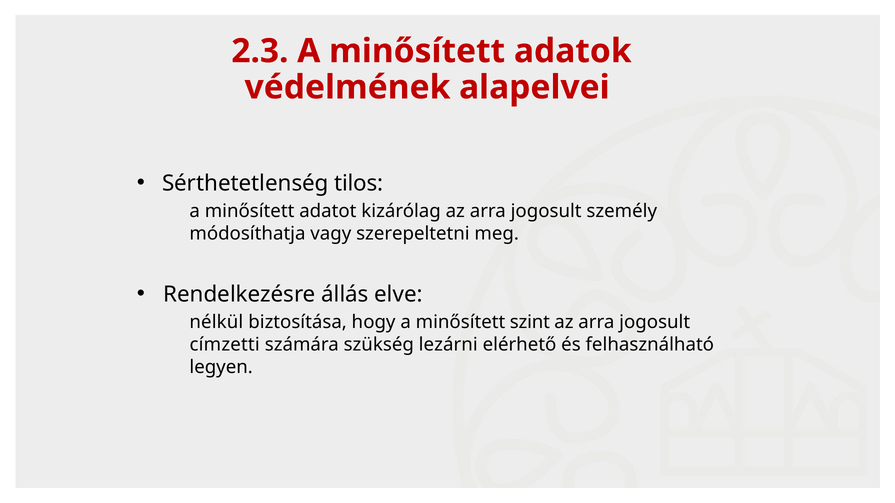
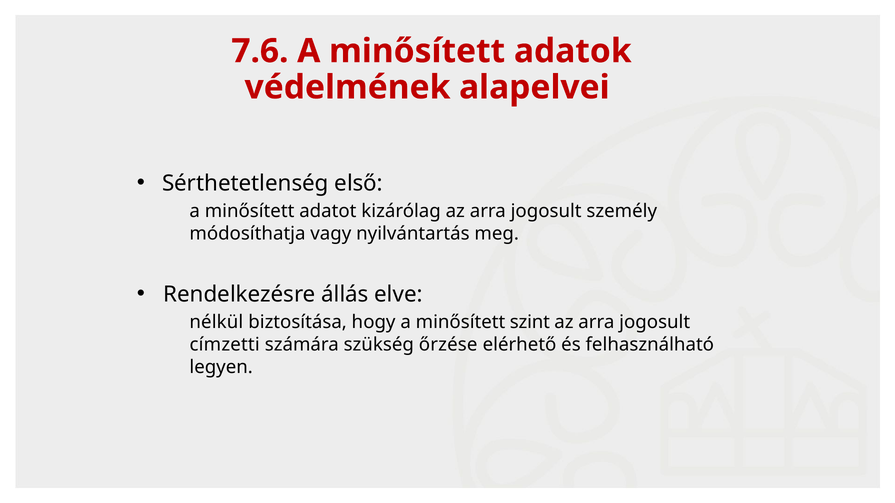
2.3: 2.3 -> 7.6 (260, 51)
tilos: tilos -> első (359, 183)
szerepeltetni: szerepeltetni -> nyilvántartás (413, 234)
lezárni: lezárni -> őrzése (448, 345)
